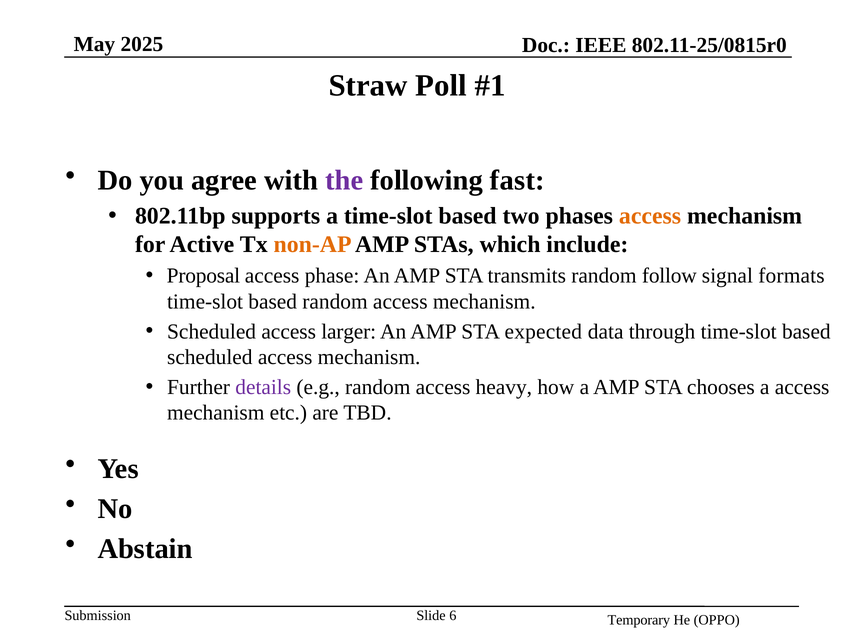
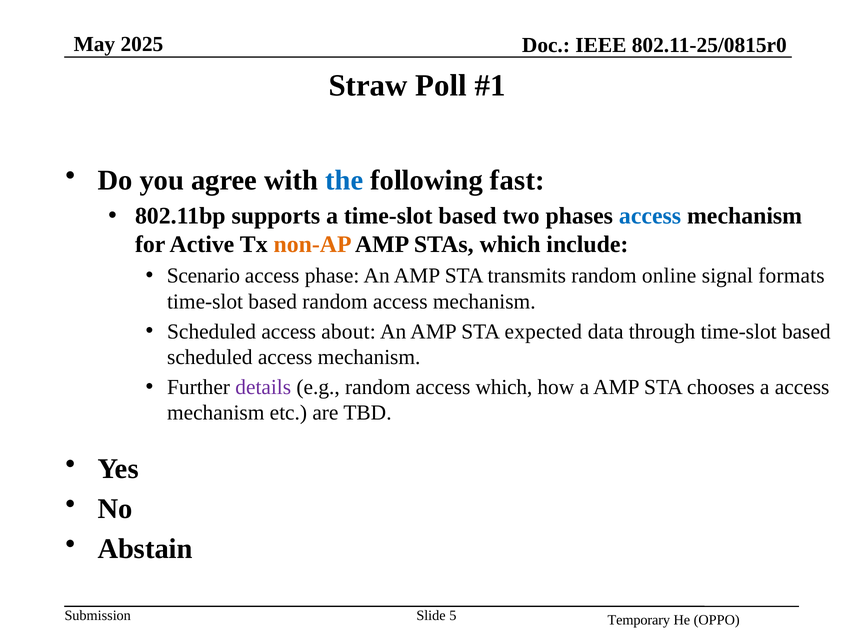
the colour: purple -> blue (344, 180)
access colour: orange -> blue (650, 216)
Proposal: Proposal -> Scenario (203, 276)
follow: follow -> online (669, 276)
larger: larger -> about (348, 331)
access heavy: heavy -> which (504, 387)
6: 6 -> 5 (453, 616)
